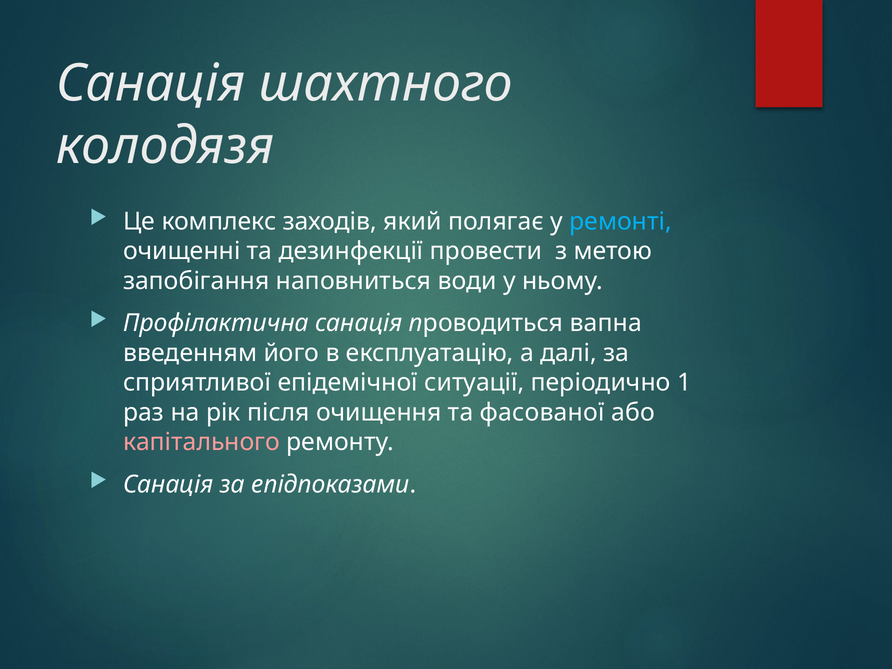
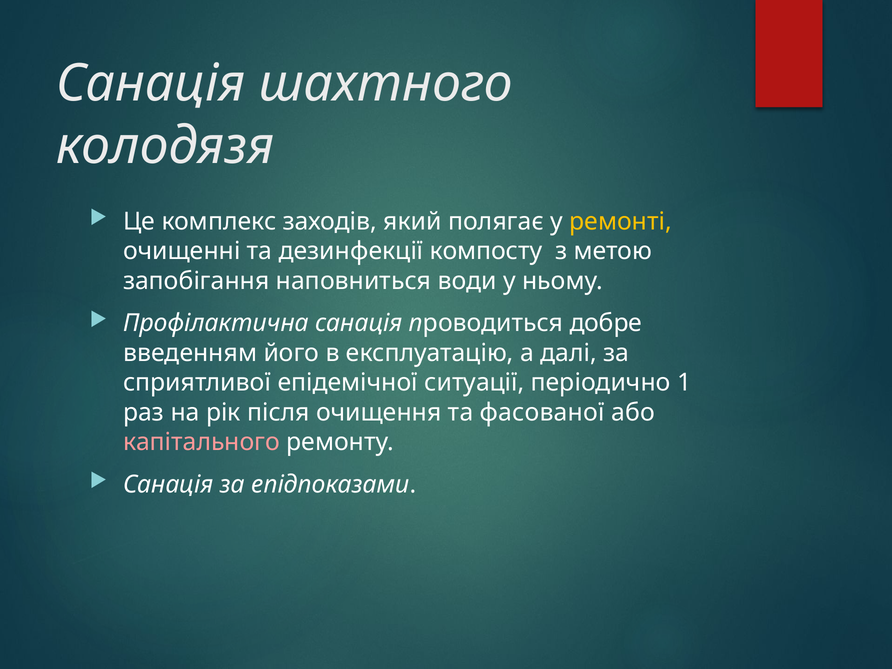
ремонті colour: light blue -> yellow (620, 221)
провести: провести -> компосту (486, 251)
вапна: вапна -> добре (606, 323)
